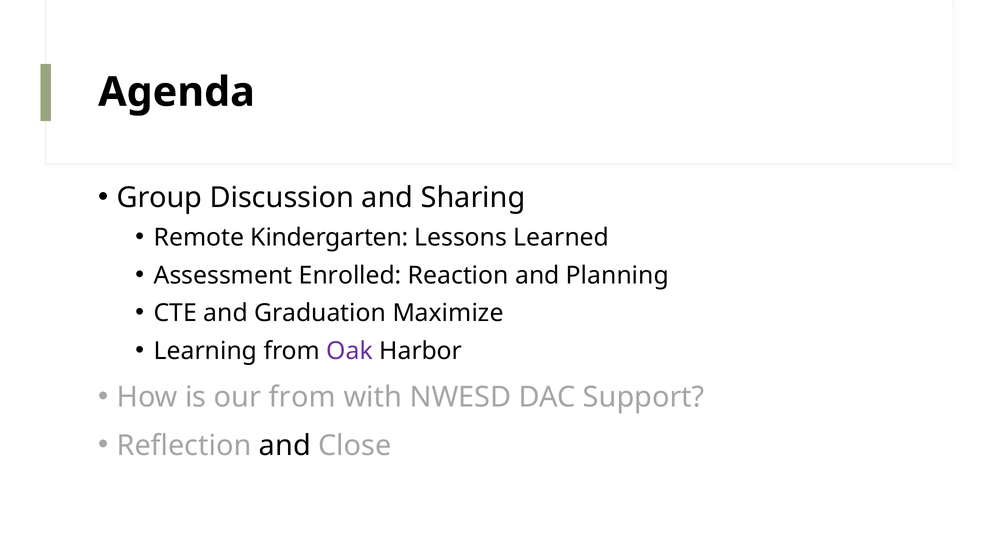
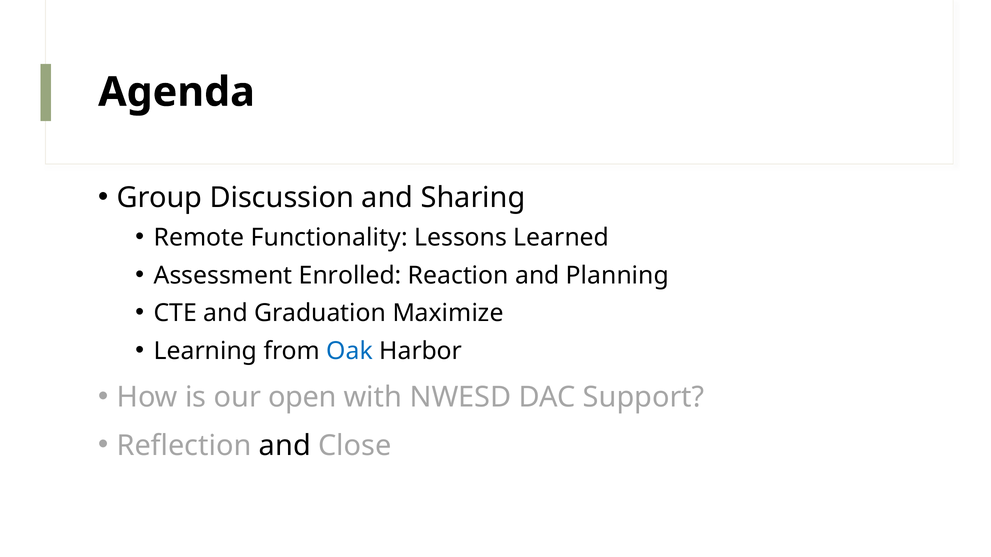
Kindergarten: Kindergarten -> Functionality (329, 238)
Oak colour: purple -> blue (350, 351)
our from: from -> open (303, 397)
